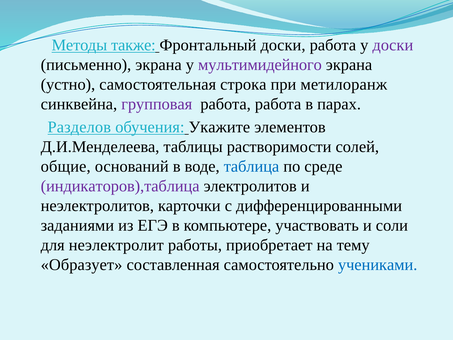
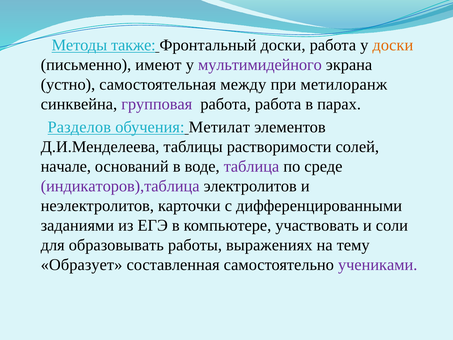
доски colour: purple -> orange (393, 45)
письменно экрана: экрана -> имеют (158, 65)
строка: строка -> между (243, 84)
Укажите: Укажите -> Метилат (219, 127)
общие: общие -> начале (66, 166)
таблица colour: blue -> purple (251, 166)
неэлектролит: неэлектролит -> образовывать (116, 245)
приобретает: приобретает -> выражениях (269, 245)
учениками colour: blue -> purple (378, 265)
